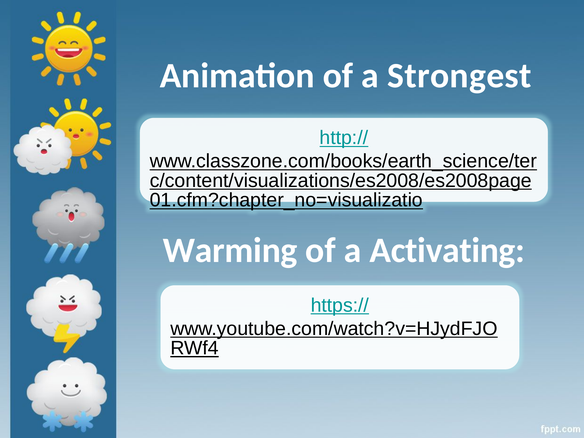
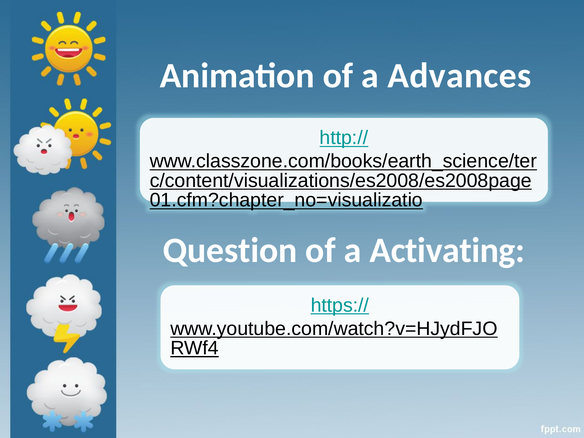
Strongest: Strongest -> Advances (459, 76)
Warming: Warming -> Question (230, 250)
